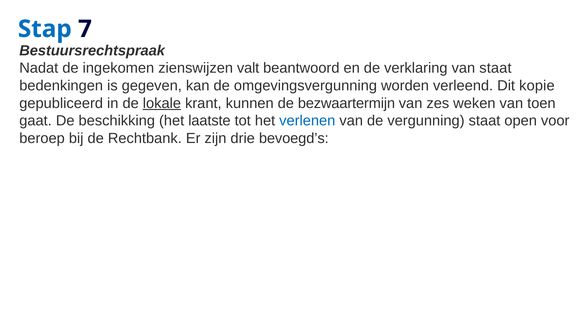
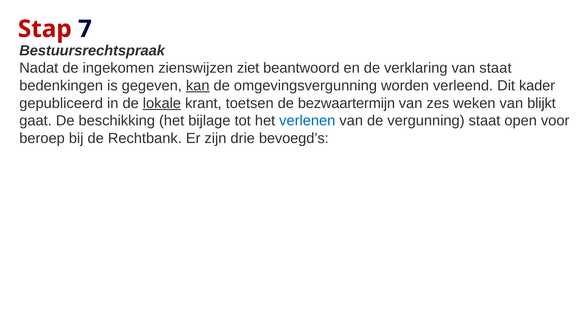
Stap colour: blue -> red (45, 29)
valt: valt -> ziet (248, 68)
kan underline: none -> present (198, 86)
kopie: kopie -> kader (537, 86)
kunnen: kunnen -> toetsen (250, 103)
toen: toen -> blijkt (541, 103)
laatste: laatste -> bijlage (209, 121)
